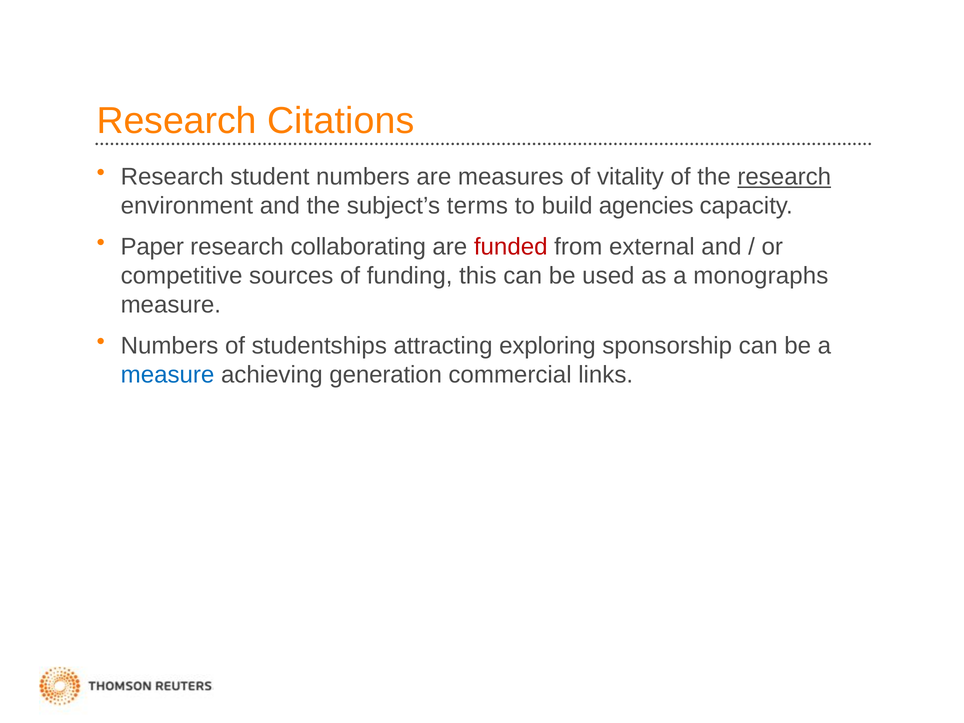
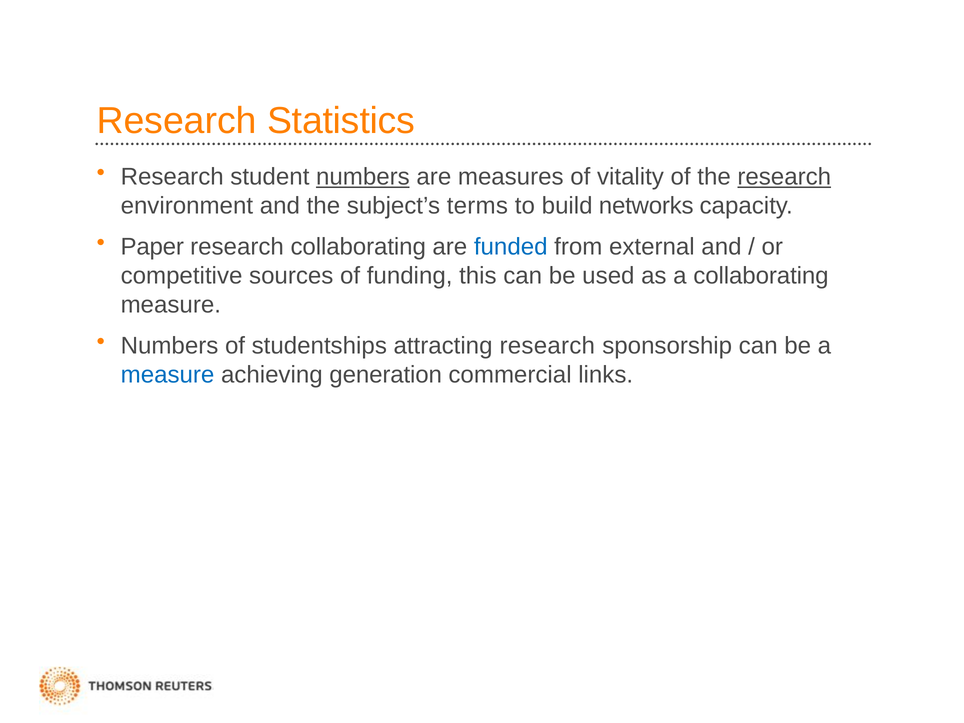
Citations: Citations -> Statistics (341, 121)
numbers underline: none -> present (363, 177)
agencies: agencies -> networks (646, 206)
funded colour: red -> blue (511, 247)
a monographs: monographs -> collaborating (761, 276)
attracting exploring: exploring -> research (547, 346)
